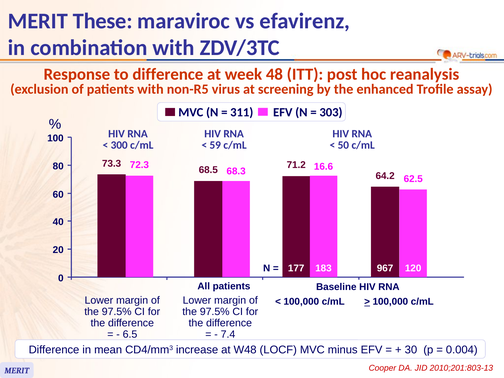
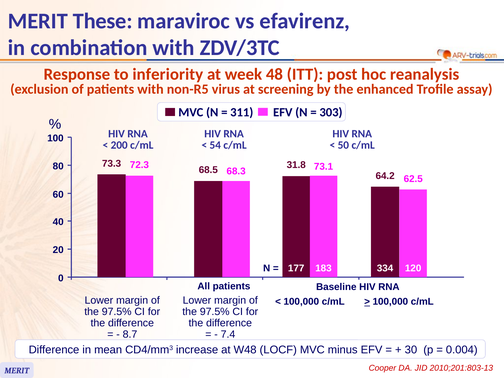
to difference: difference -> inferiority (168, 74)
300: 300 -> 200 (119, 145)
59: 59 -> 54 (215, 145)
16.6: 16.6 -> 73.1 (324, 166)
71.2: 71.2 -> 31.8 (296, 165)
967: 967 -> 334 (385, 268)
6.5: 6.5 -> 8.7 (130, 334)
